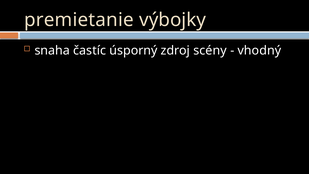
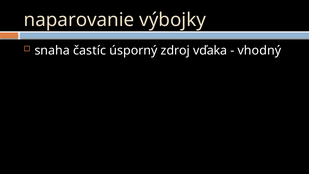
premietanie: premietanie -> naparovanie (79, 20)
scény: scény -> vďaka (210, 50)
